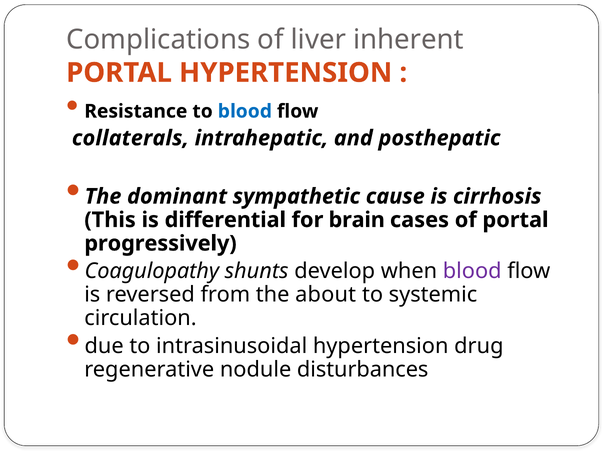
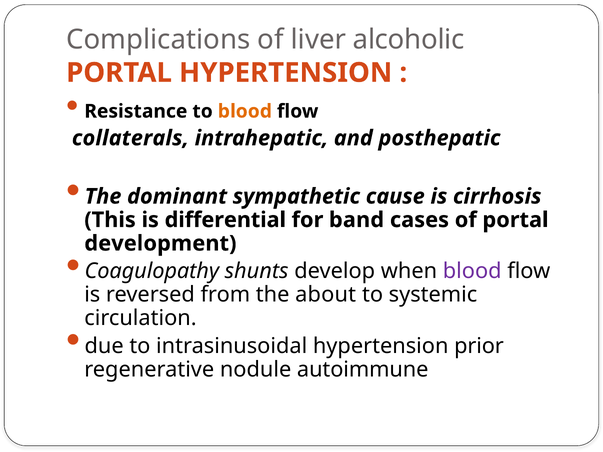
inherent: inherent -> alcoholic (409, 40)
blood colour: blue -> orange (245, 111)
brain: brain -> band (357, 220)
progressively: progressively -> development (160, 244)
drug: drug -> prior (479, 346)
disturbances: disturbances -> autoimmune (363, 370)
